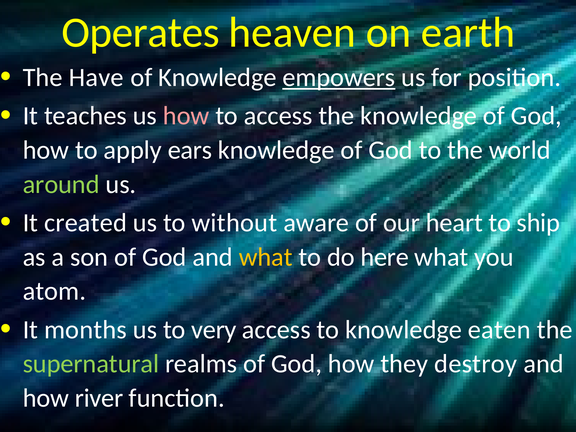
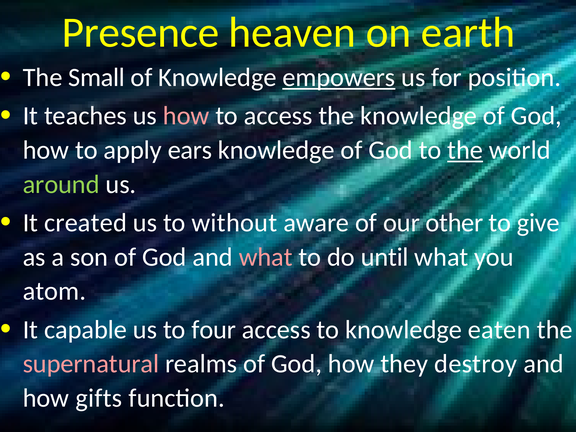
Operates: Operates -> Presence (141, 33)
Have: Have -> Small (97, 77)
the underline: none -> present (465, 150)
heart: heart -> other (454, 223)
ship: ship -> give (538, 223)
what colour: yellow -> pink (266, 257)
here: here -> until (385, 257)
months: months -> capable (86, 330)
very: very -> four (214, 330)
supernatural colour: light green -> pink (91, 364)
river: river -> gifts (99, 398)
